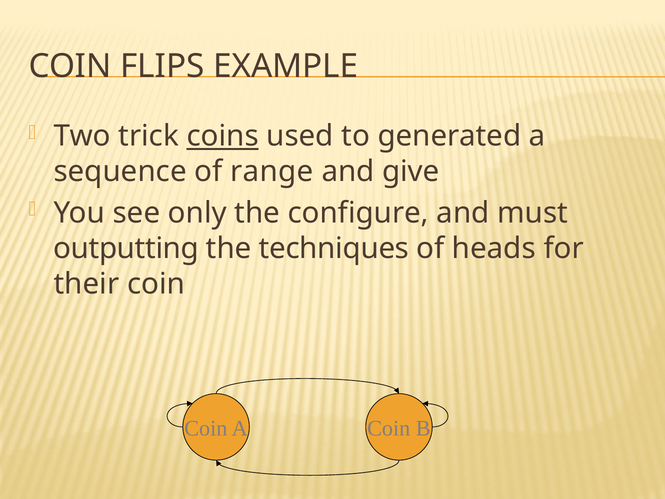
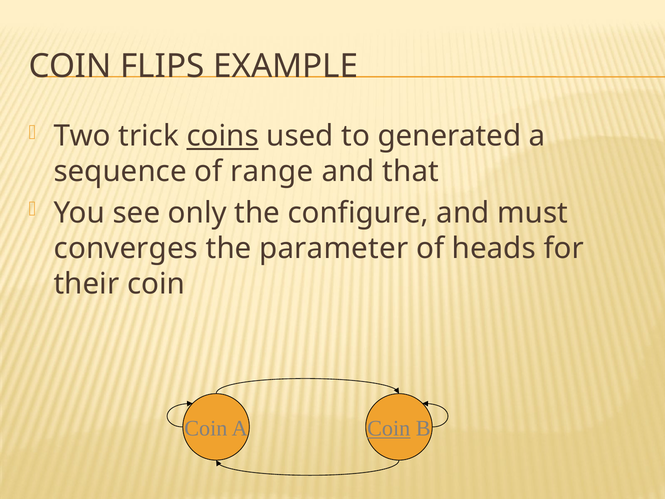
give: give -> that (411, 172)
outputting: outputting -> converges (126, 248)
techniques: techniques -> parameter (334, 248)
Coin underline: none -> present (389, 428)
